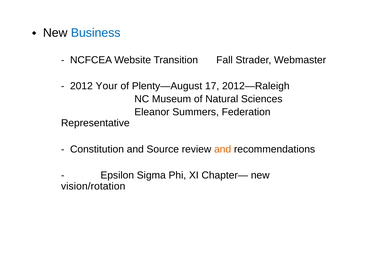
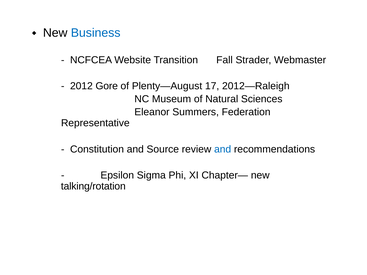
Your: Your -> Gore (107, 86)
and colour: orange -> blue (223, 149)
vision/rotation: vision/rotation -> talking/rotation (93, 186)
